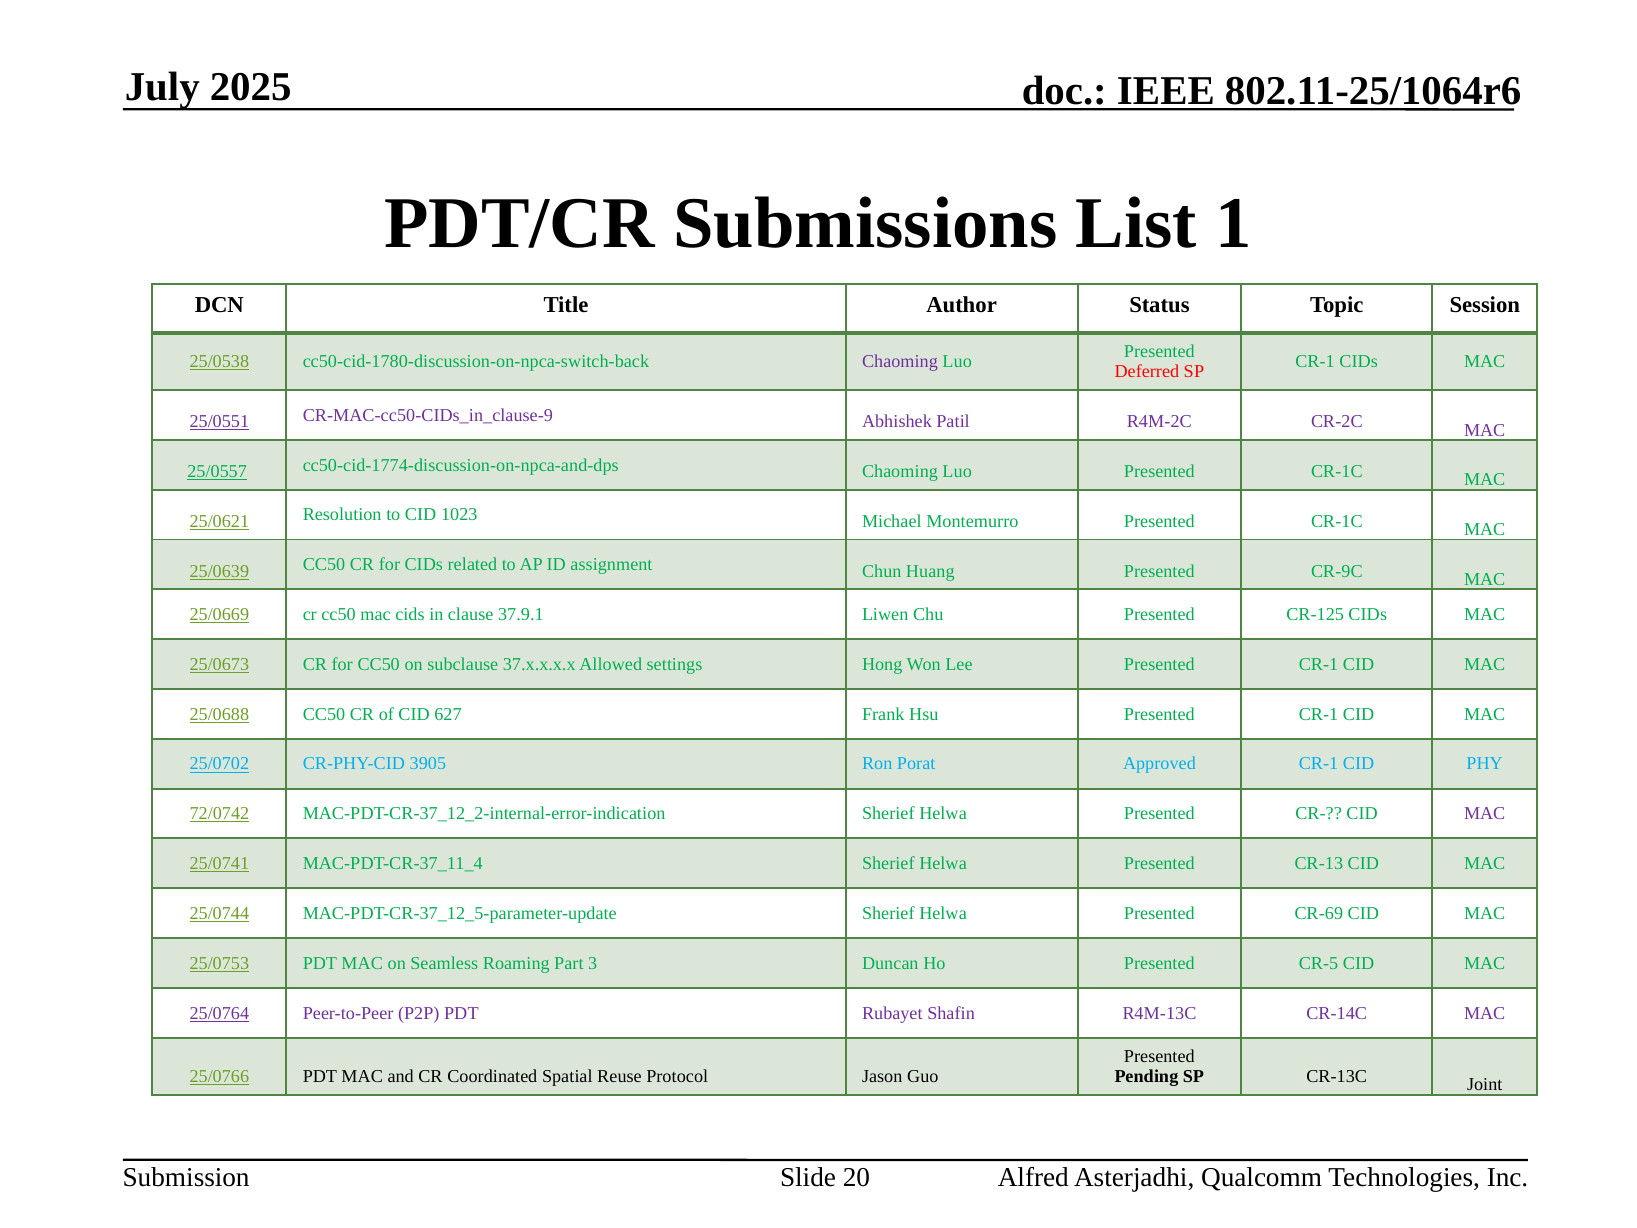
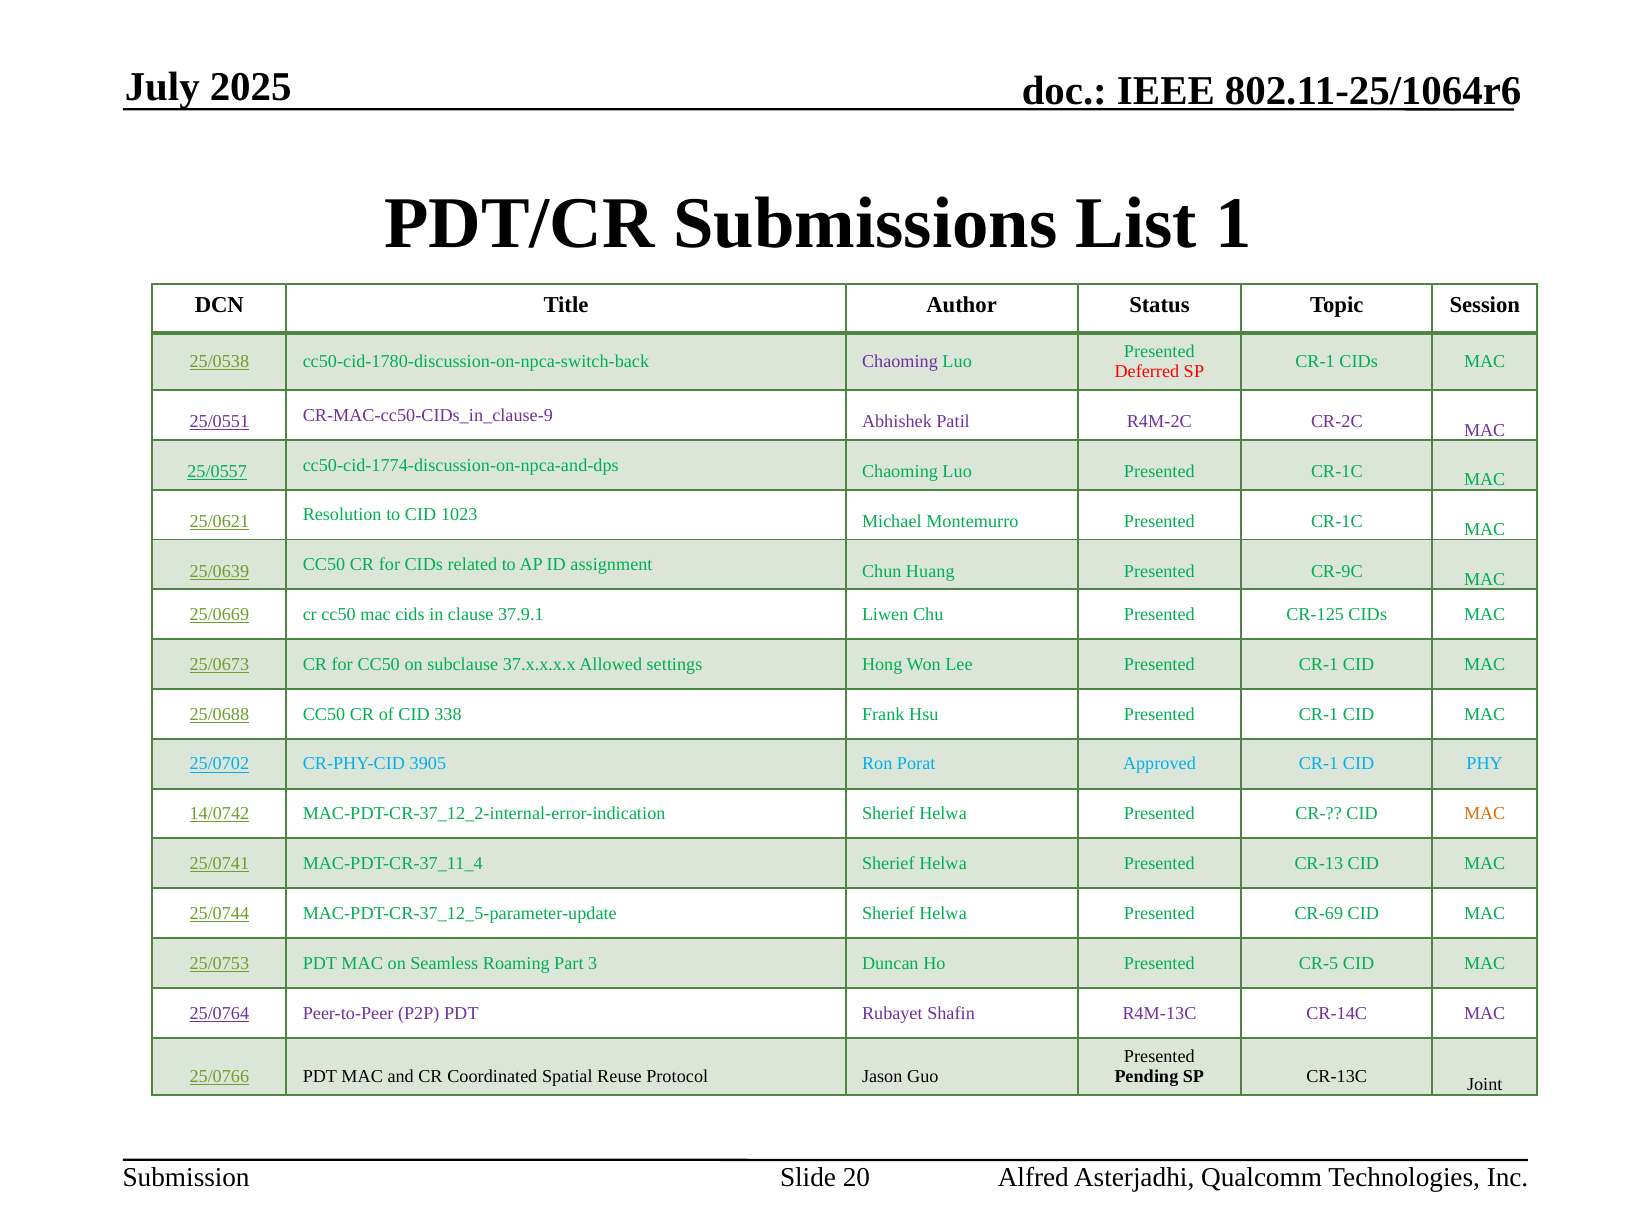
627: 627 -> 338 (448, 714)
72/0742: 72/0742 -> 14/0742 (219, 814)
MAC colour: purple -> orange (1485, 814)
